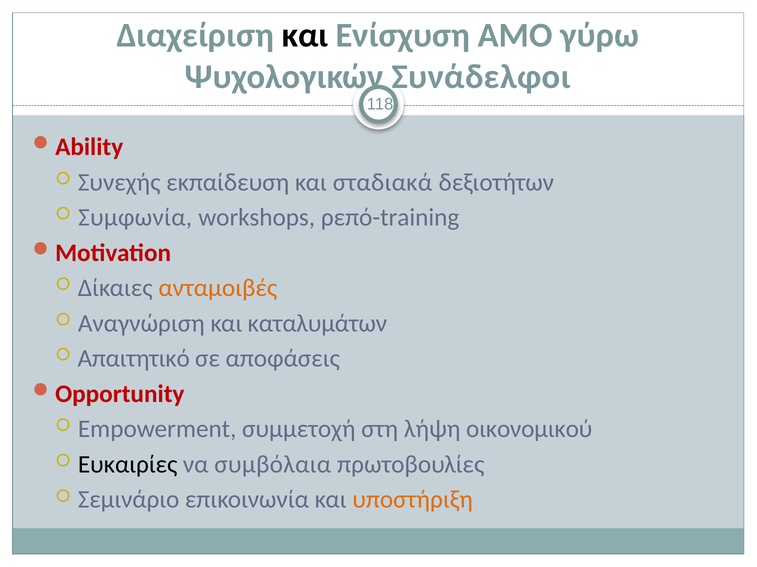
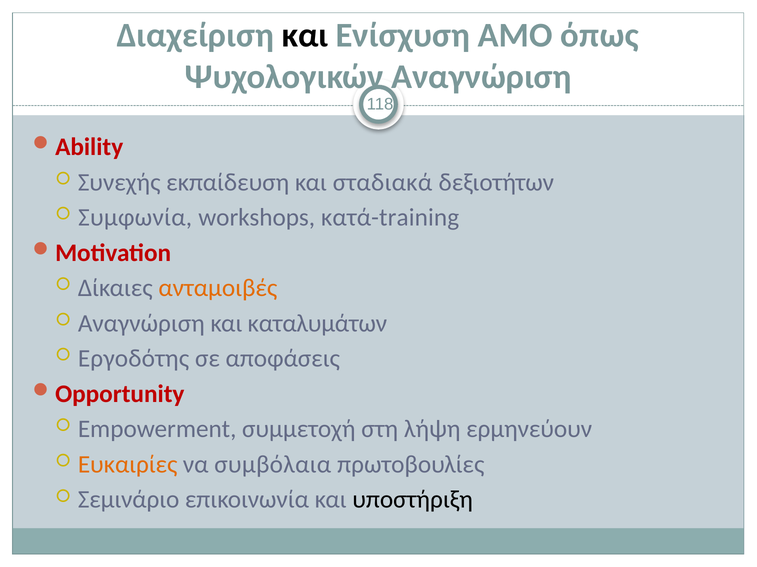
γύρω: γύρω -> όπως (600, 35)
Ψυχολογικών Συνάδελφοι: Συνάδελφοι -> Αναγνώριση (481, 77)
ρεπό-training: ρεπό-training -> κατά-training (390, 218)
Απαιτητικό: Απαιτητικό -> Εργοδότης (134, 359)
οικονομικού: οικονομικού -> ερμηνεύουν (529, 430)
Ευκαιρίες colour: black -> orange (128, 465)
υποστήριξη colour: orange -> black (413, 500)
